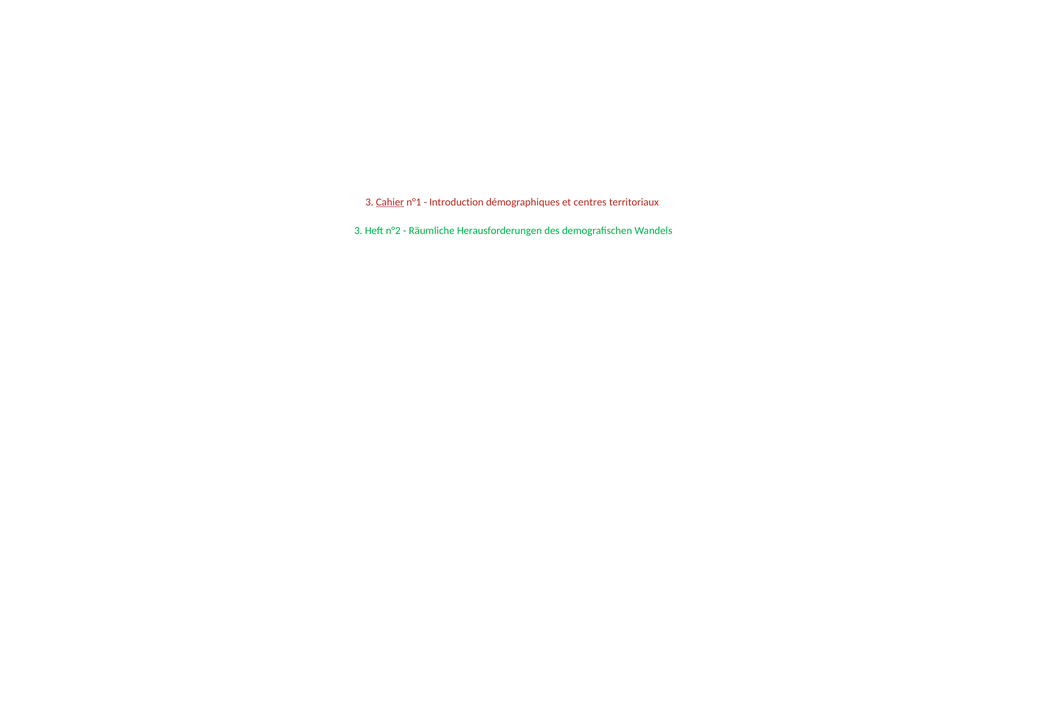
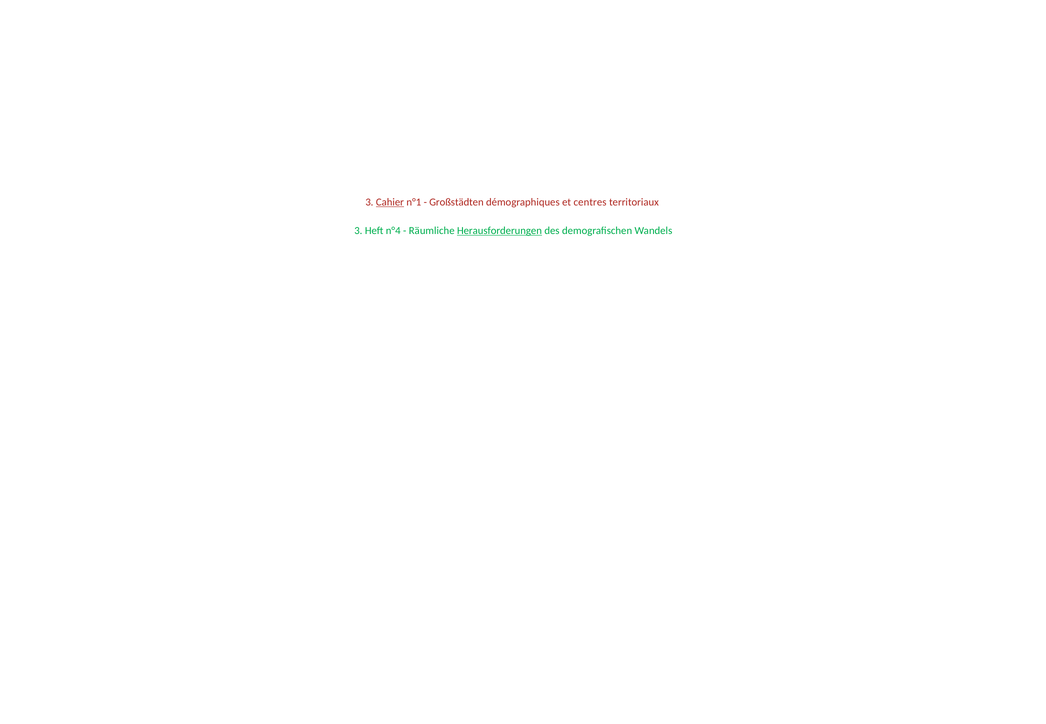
Introduction: Introduction -> Großstädten (456, 202)
n°2: n°2 -> n°4 (393, 231)
Herausforderungen underline: none -> present (499, 231)
